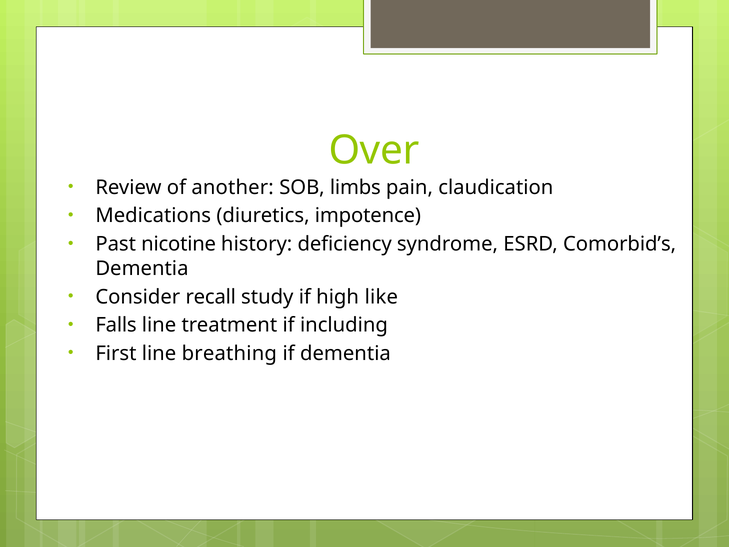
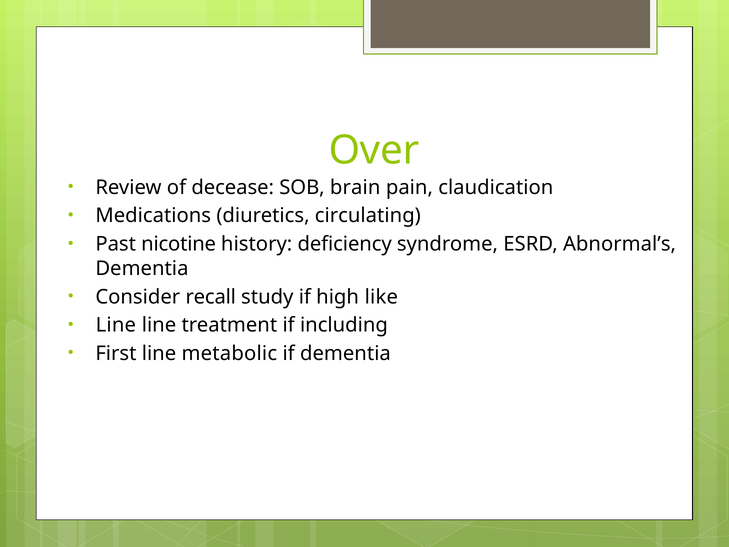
another: another -> decease (233, 187)
limbs: limbs -> brain (355, 187)
impotence: impotence -> circulating (368, 216)
Comorbid’s: Comorbid’s -> Abnormal’s (620, 244)
Falls: Falls -> Line (116, 325)
breathing: breathing -> metabolic (229, 353)
